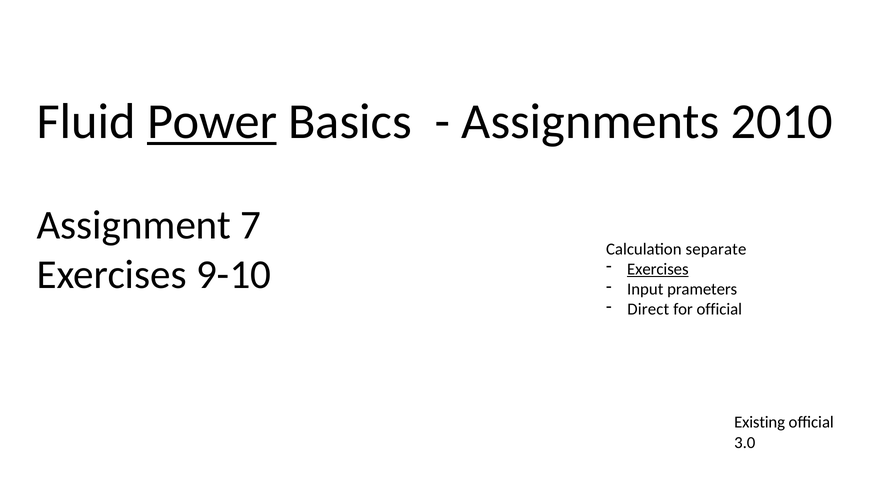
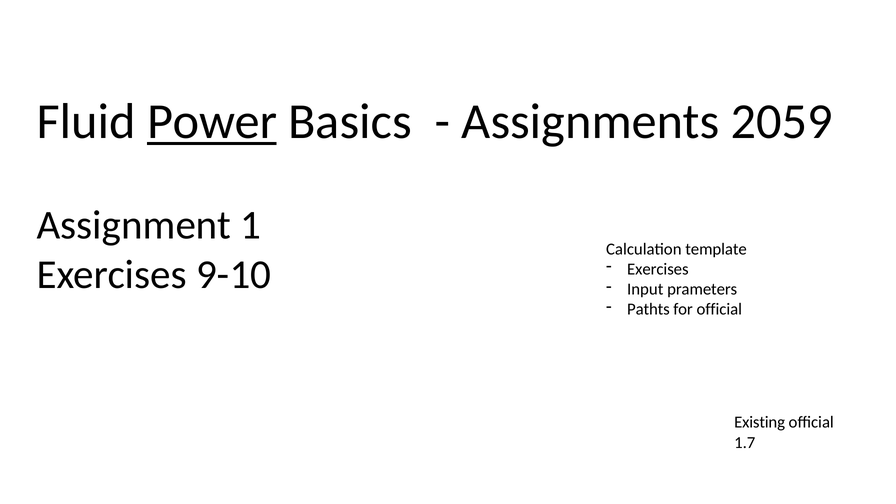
2010: 2010 -> 2059 (782, 122)
7: 7 -> 1 (251, 225)
separate: separate -> template (716, 249)
Exercises underline: present -> none (658, 269)
Direct: Direct -> Pathts (648, 309)
3.0: 3.0 -> 1.7 (745, 443)
